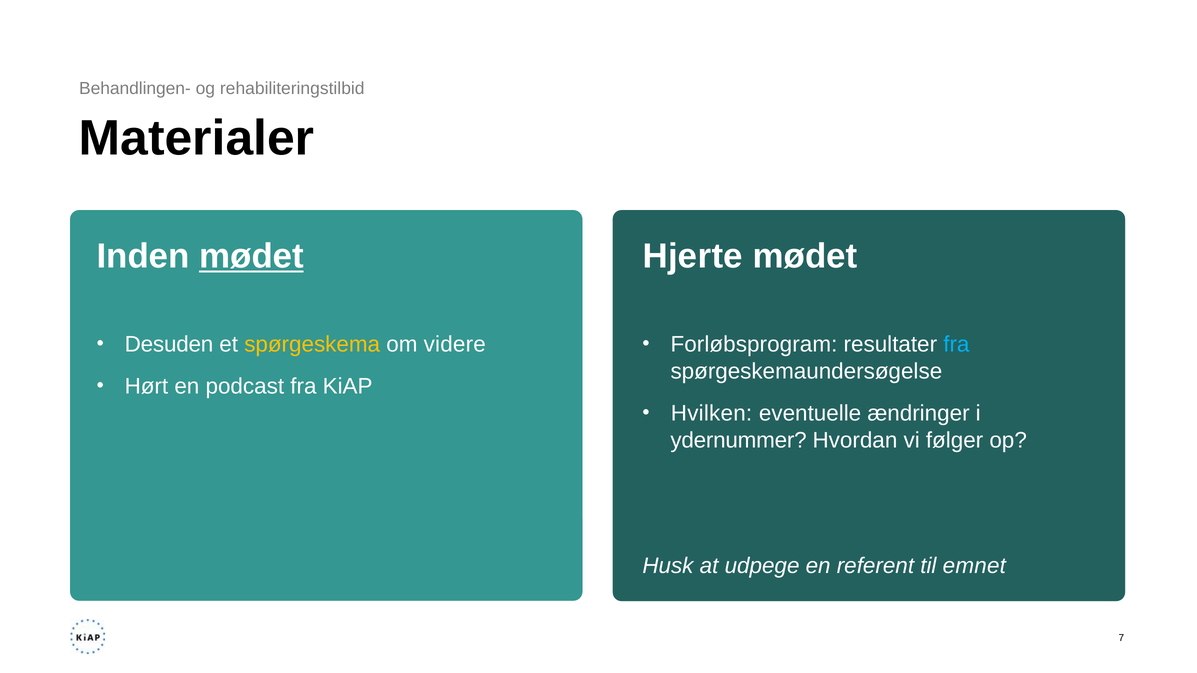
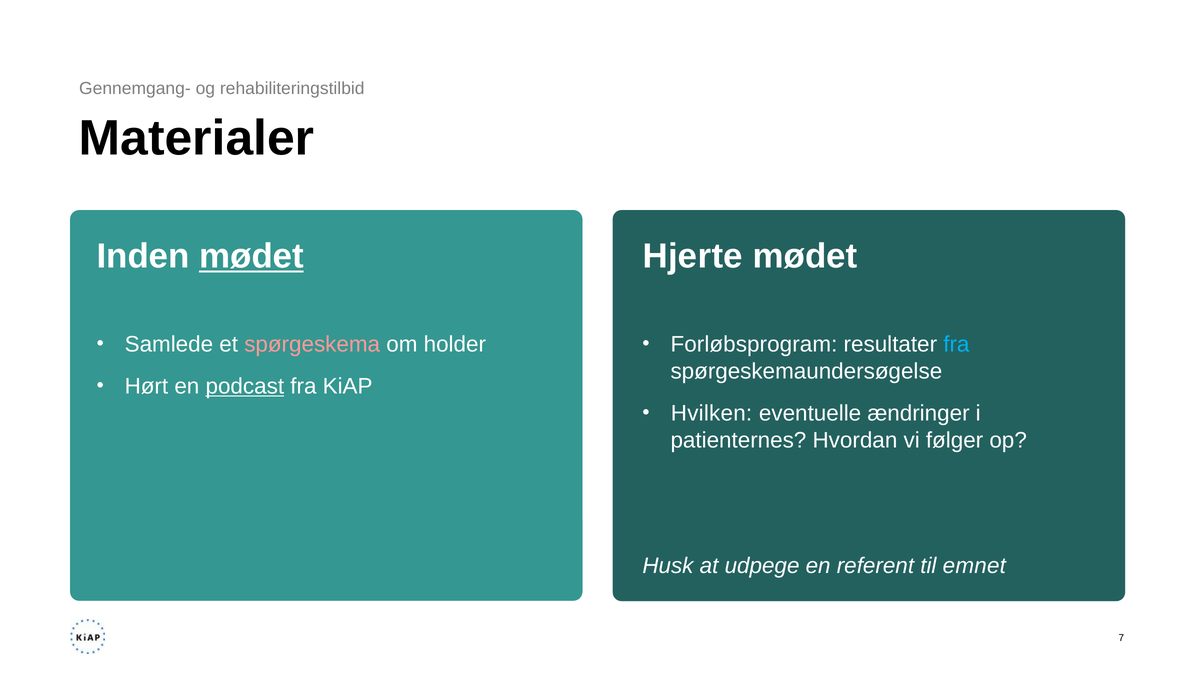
Behandlingen-: Behandlingen- -> Gennemgang- (135, 89)
Desuden: Desuden -> Samlede (169, 345)
spørgeskema colour: yellow -> pink (312, 345)
videre: videre -> holder (455, 345)
podcast underline: none -> present (245, 387)
ydernummer: ydernummer -> patienternes (738, 440)
